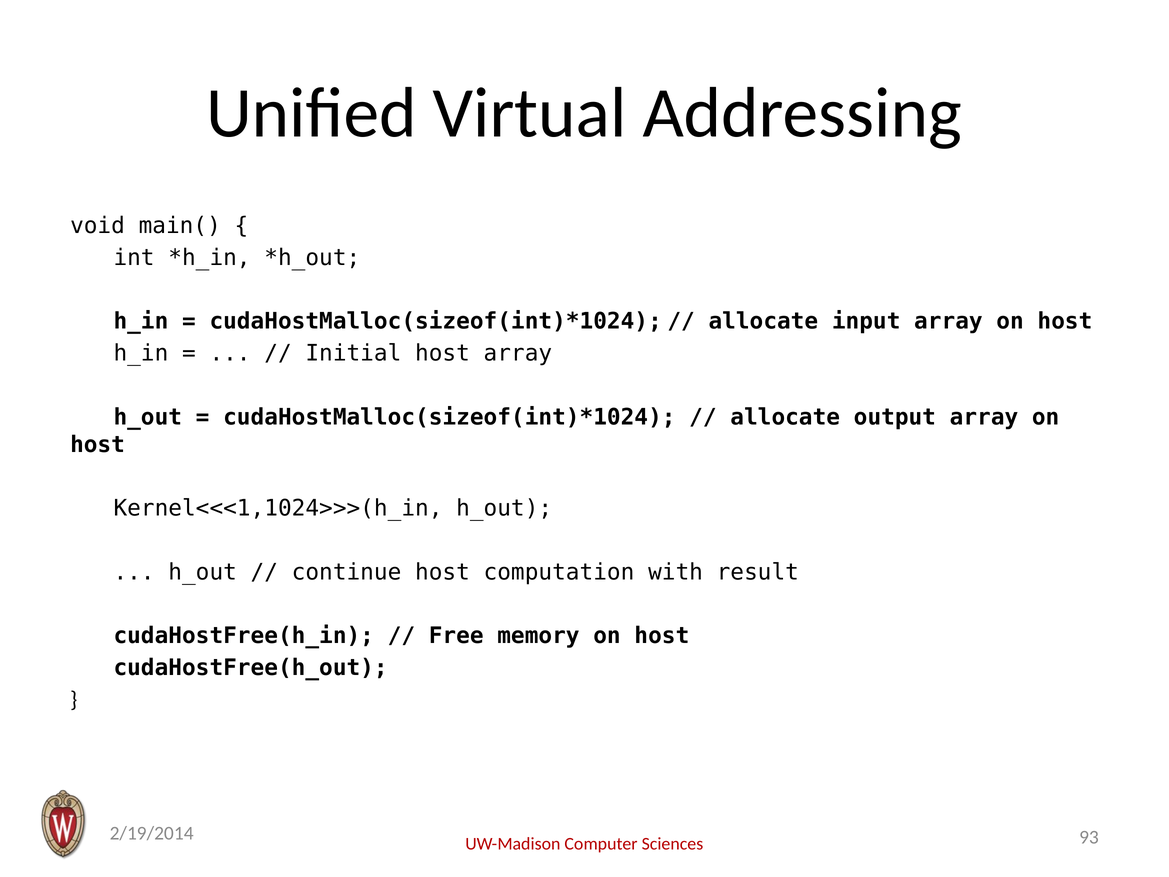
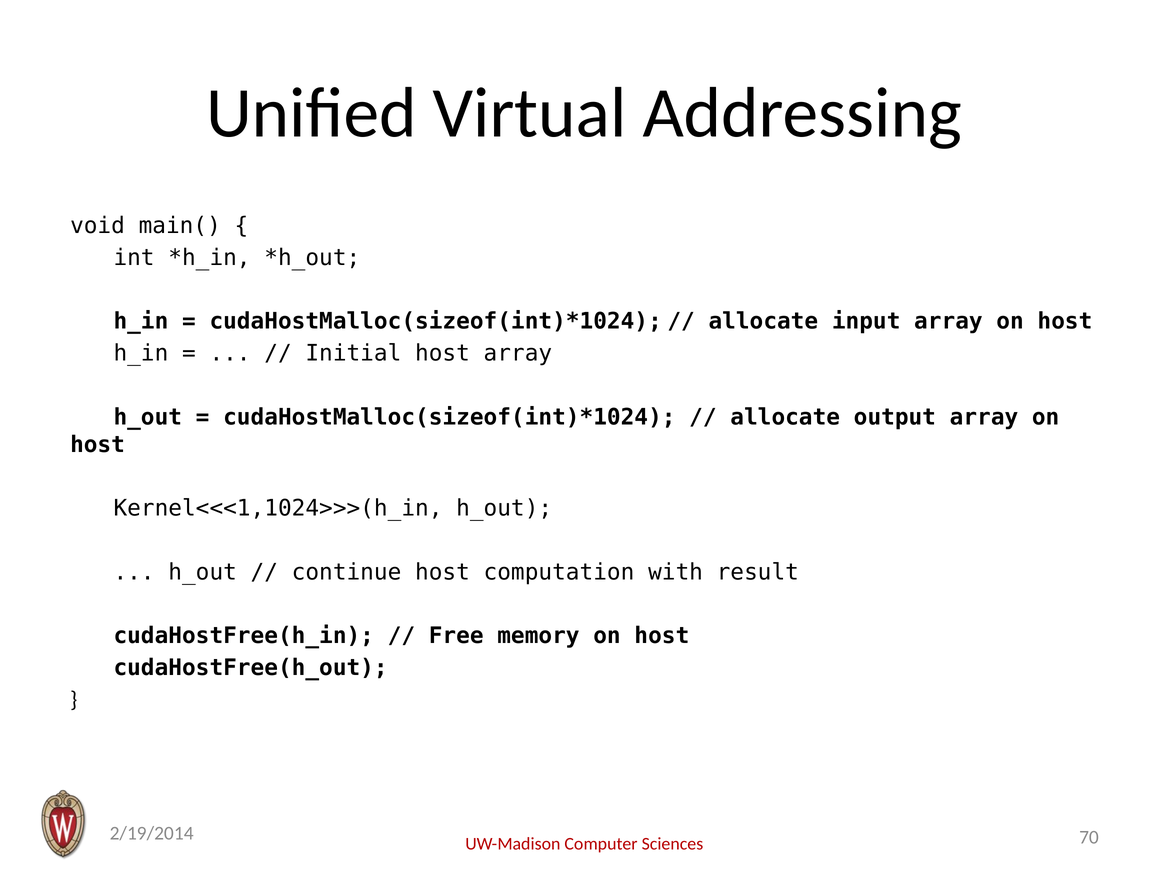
93: 93 -> 70 (1089, 837)
